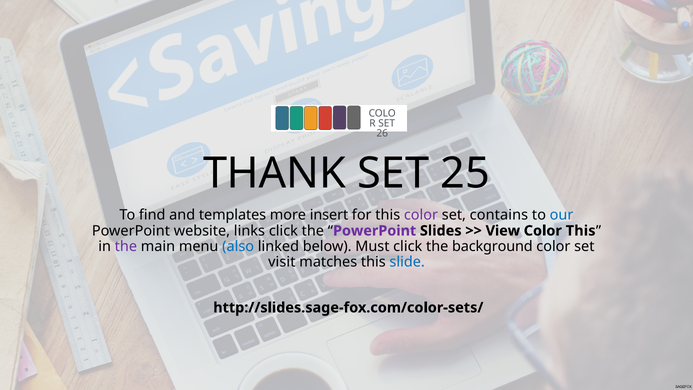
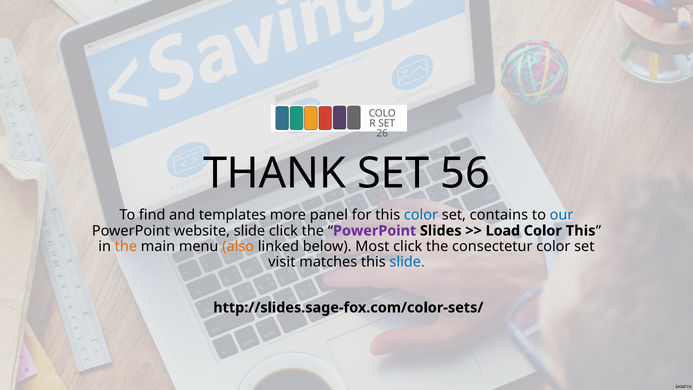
25: 25 -> 56 (465, 173)
insert: insert -> panel (329, 215)
color colour: purple -> blue (421, 215)
website links: links -> slide (249, 231)
View: View -> Load (503, 231)
the colour: purple -> orange (126, 246)
also colour: blue -> orange (238, 246)
Must: Must -> Most (372, 246)
background: background -> consectetur (492, 246)
